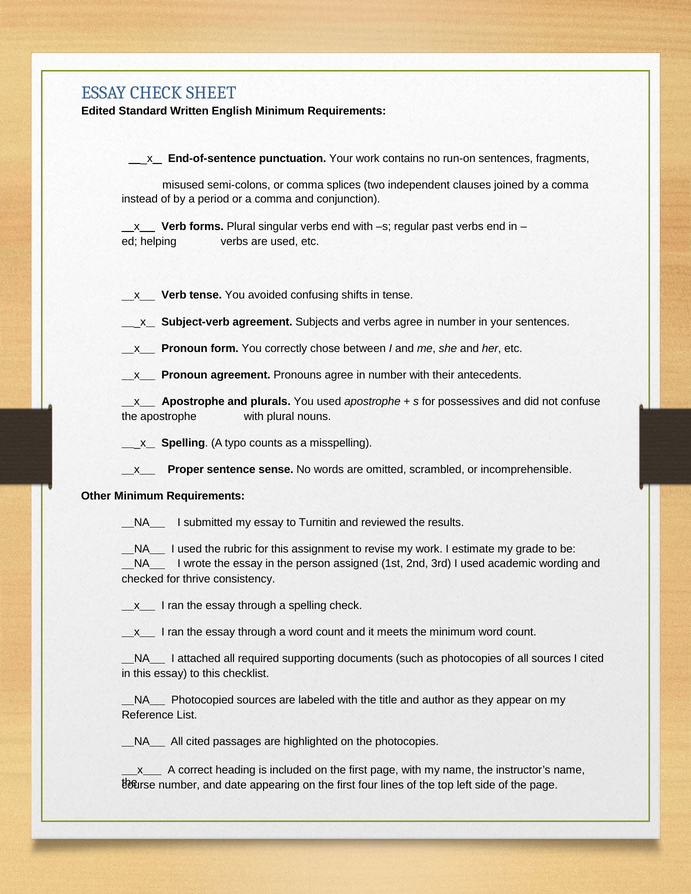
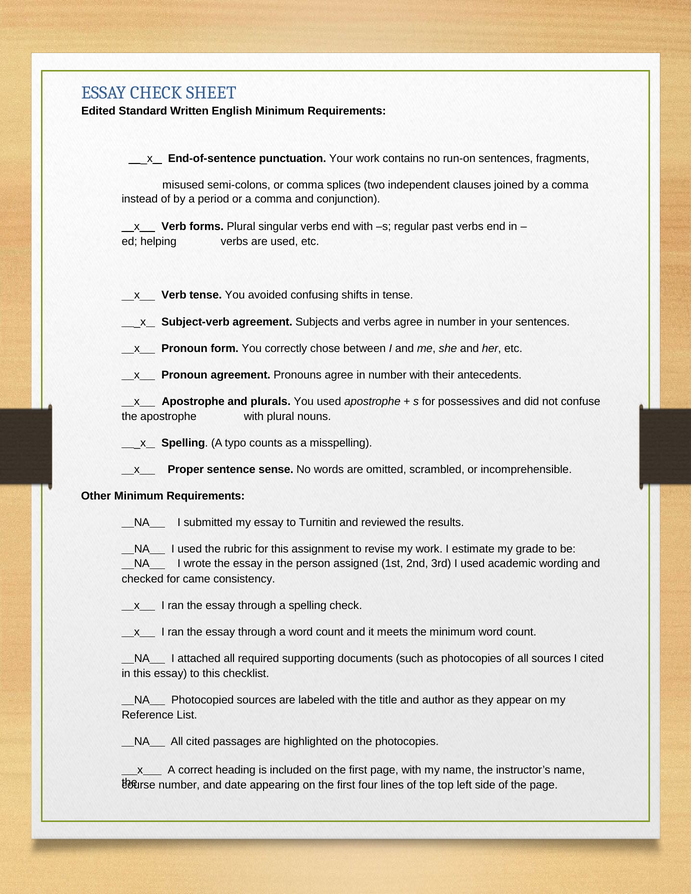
thrive: thrive -> came (197, 579)
